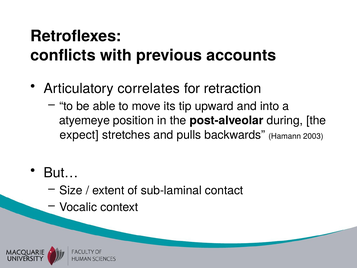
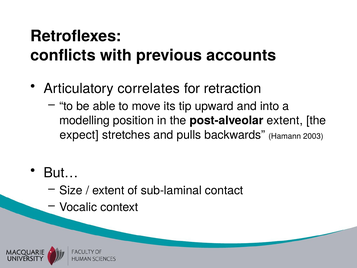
atyemeye: atyemeye -> modelling (85, 120)
post-alveolar during: during -> extent (285, 120)
